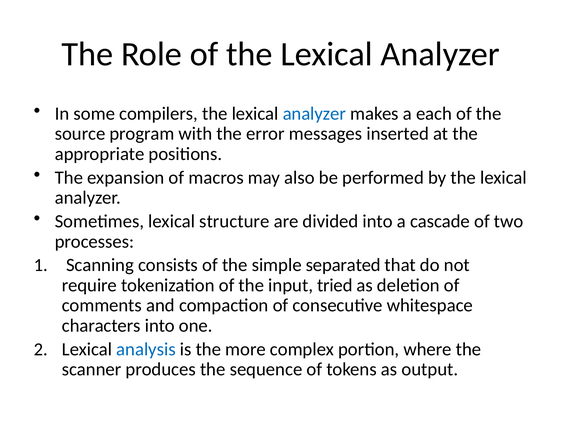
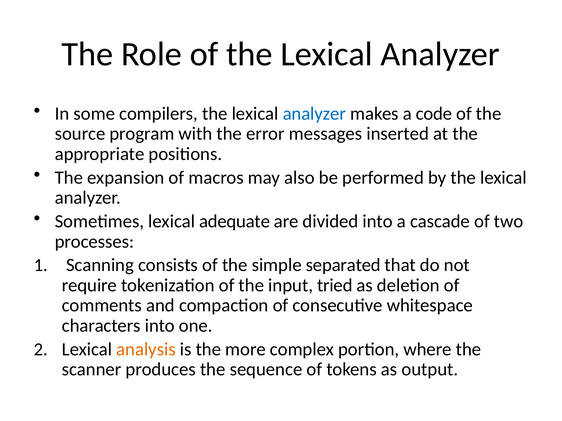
each: each -> code (434, 114)
structure: structure -> adequate (235, 222)
analysis colour: blue -> orange (146, 350)
